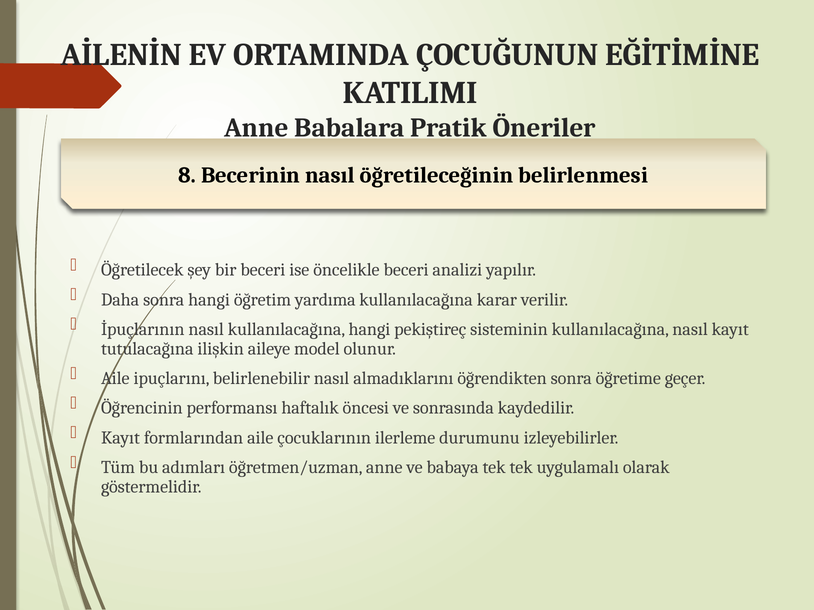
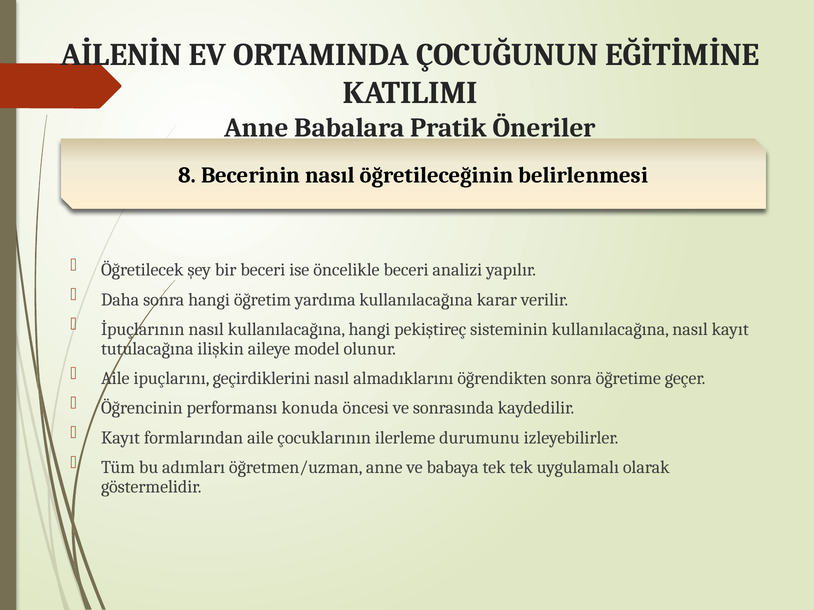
belirlenebilir: belirlenebilir -> geçirdiklerini (261, 379)
haftalık: haftalık -> konuda (310, 408)
